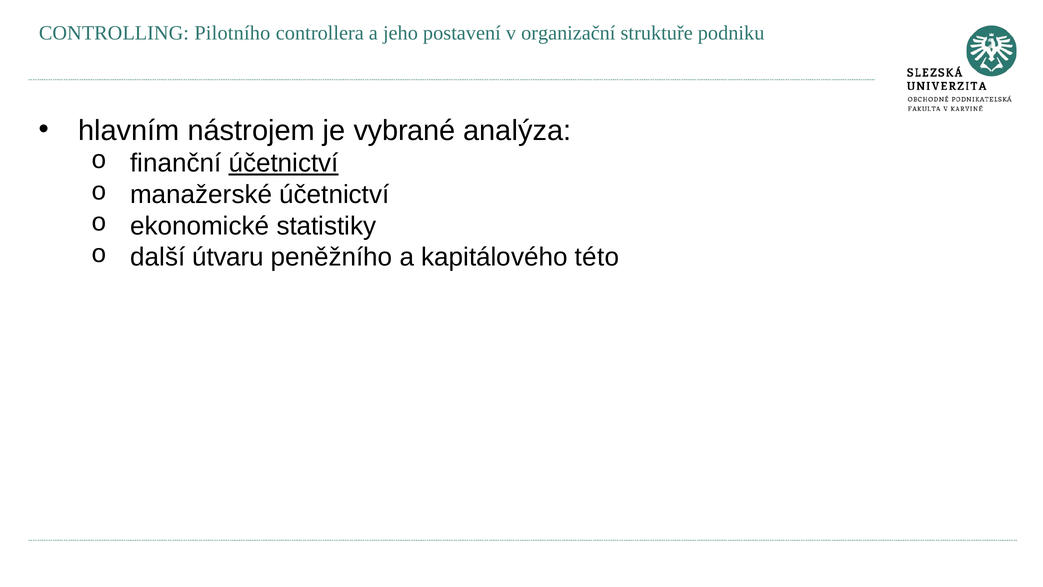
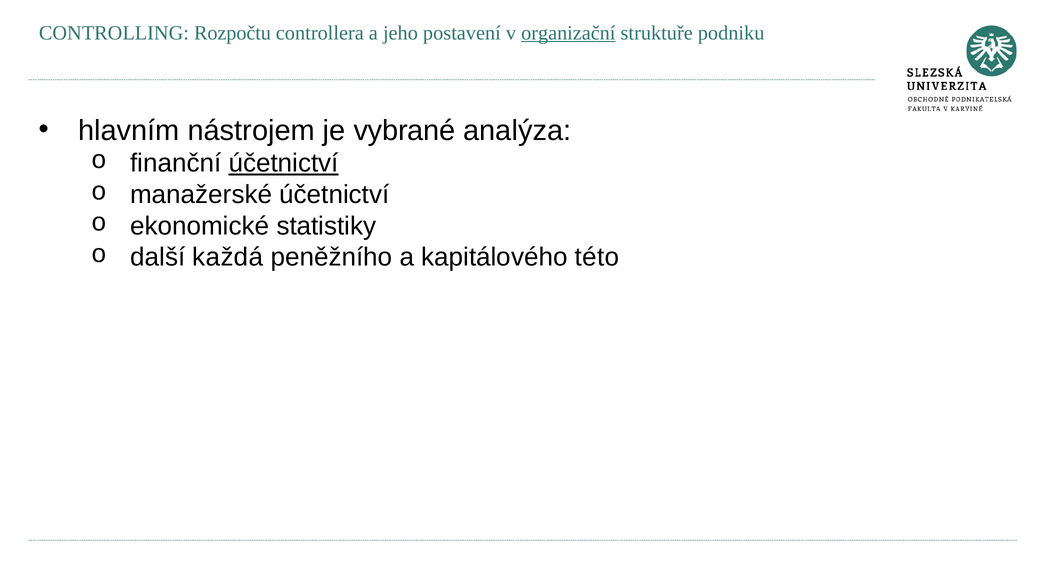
Pilotního: Pilotního -> Rozpočtu (233, 33)
organizační underline: none -> present (568, 33)
útvaru: útvaru -> každá (228, 257)
